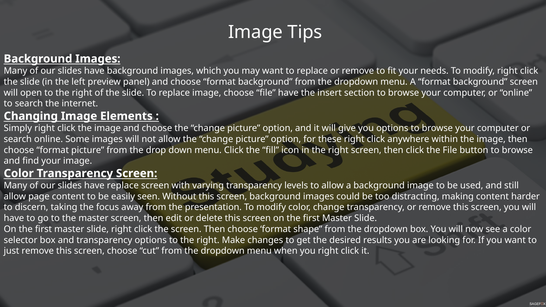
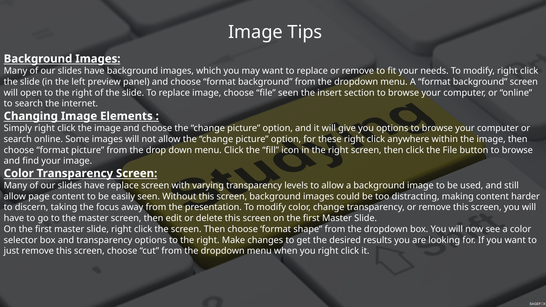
file have: have -> seen (288, 93)
